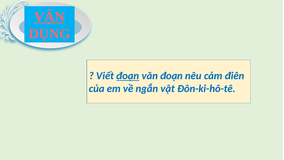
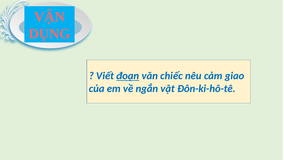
VẬN underline: present -> none (50, 17)
văn đoạn: đoạn -> chiếc (171, 76)
điên: điên -> giao (235, 76)
